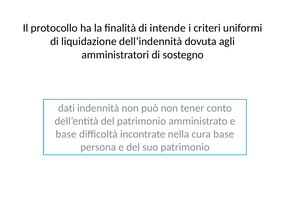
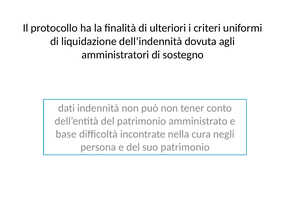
intende: intende -> ulteriori (168, 28)
cura base: base -> negli (224, 134)
